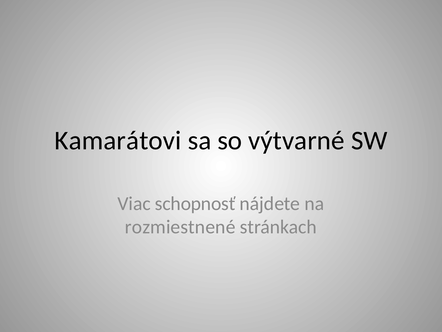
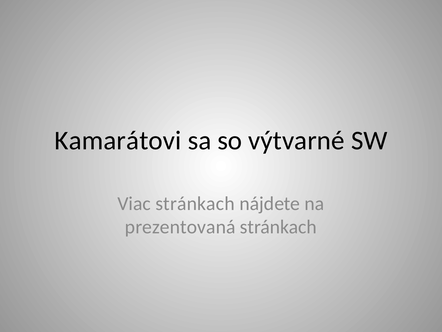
Viac schopnosť: schopnosť -> stránkach (195, 203)
rozmiestnené: rozmiestnené -> prezentovaná (180, 227)
